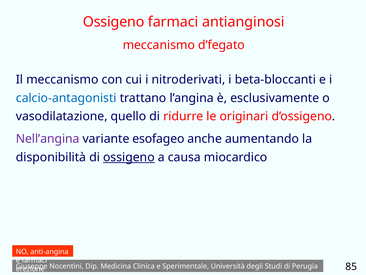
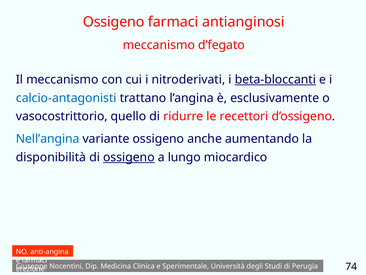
beta-bloccanti underline: none -> present (275, 80)
vasodilatazione: vasodilatazione -> vasocostrittorio (62, 116)
originari: originari -> recettori (244, 116)
Nell’angina colour: purple -> blue (48, 139)
variante esofageo: esofageo -> ossigeno (158, 139)
causa: causa -> lungo (184, 157)
85: 85 -> 74 (351, 266)
